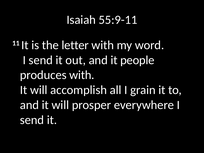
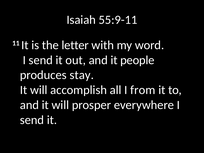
produces with: with -> stay (82, 75)
grain: grain -> from (143, 90)
